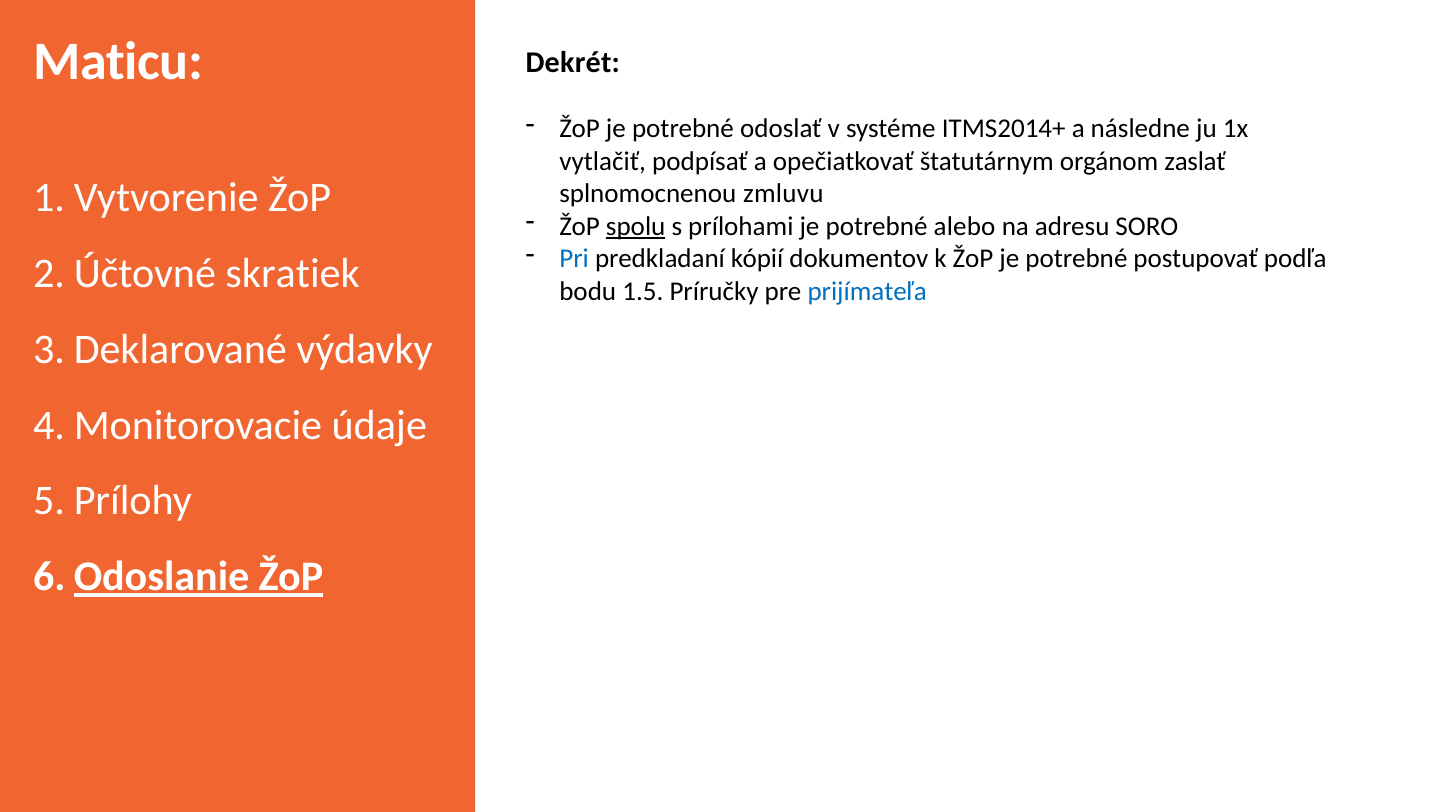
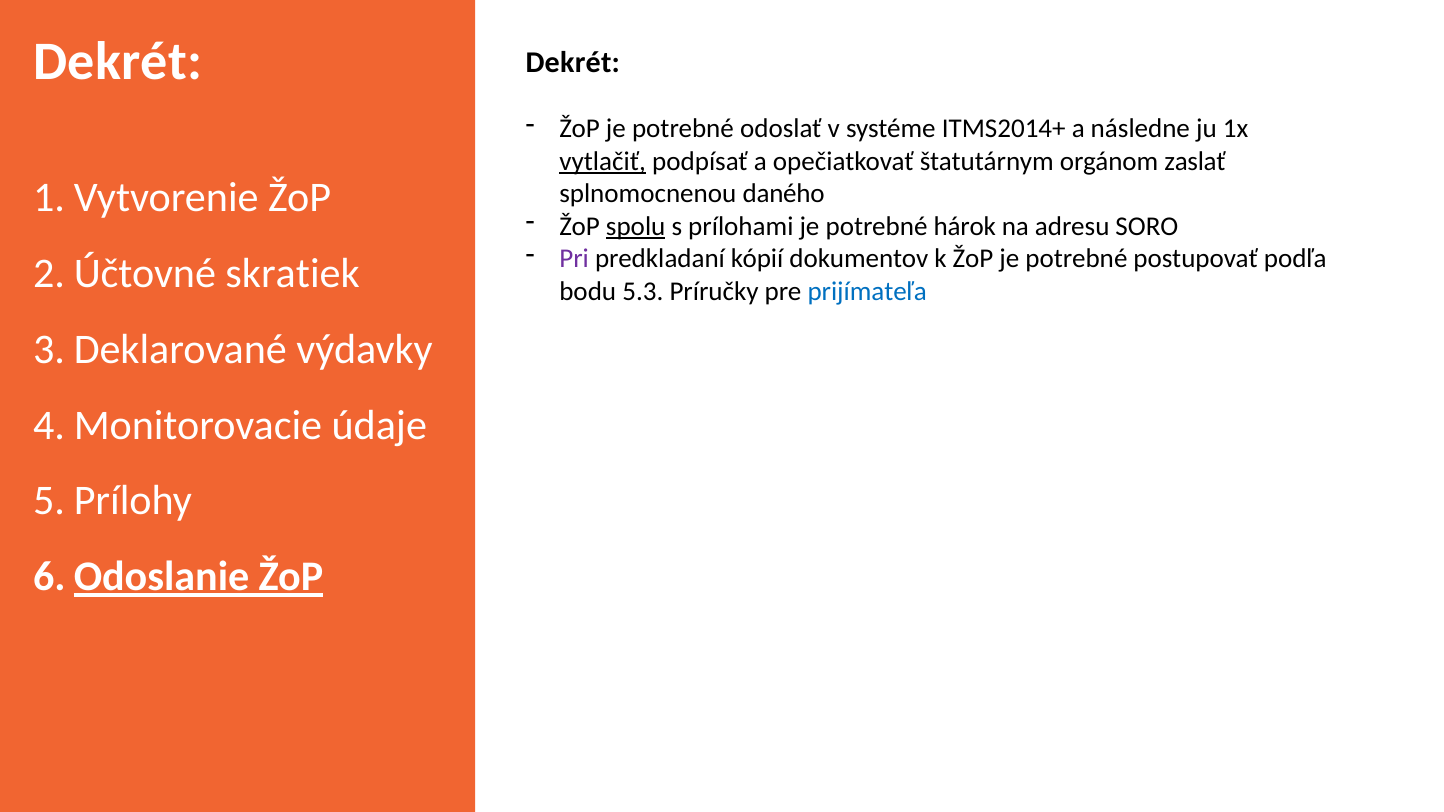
Maticu: Maticu -> Dekrét (118, 62)
vytlačiť underline: none -> present (603, 161)
zmluvu: zmluvu -> daného (784, 194)
alebo: alebo -> hárok (965, 226)
Pri colour: blue -> purple (574, 259)
1.5: 1.5 -> 5.3 (643, 291)
